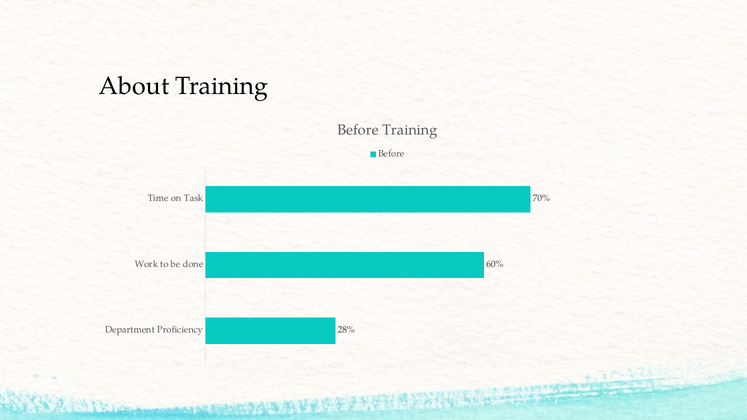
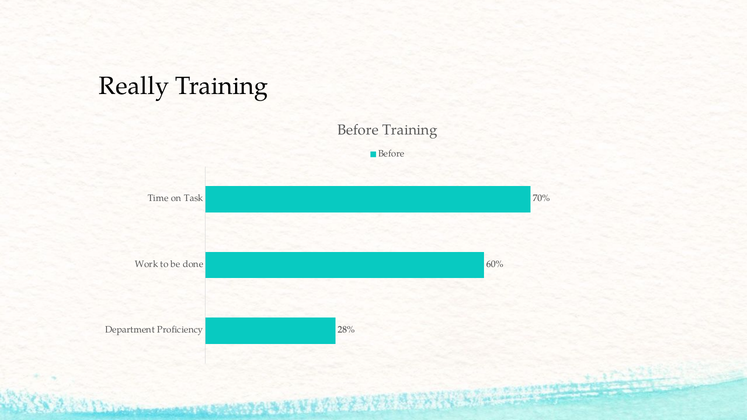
About: About -> Really (134, 86)
